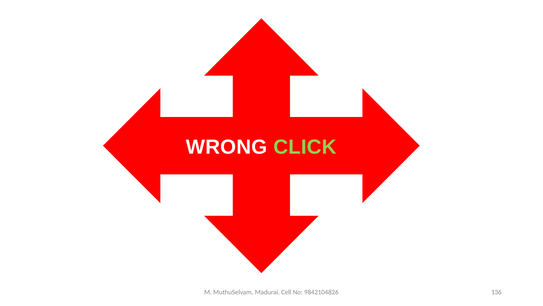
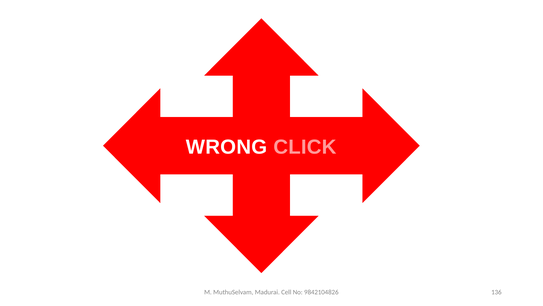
CLICK colour: light green -> pink (305, 147)
